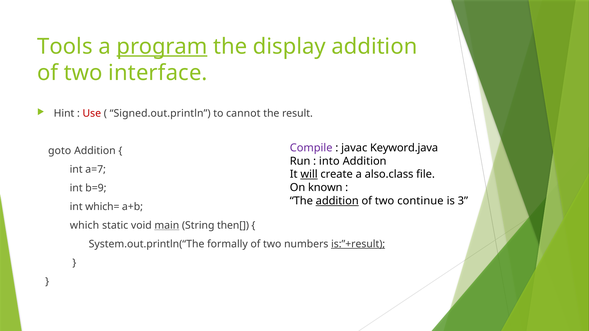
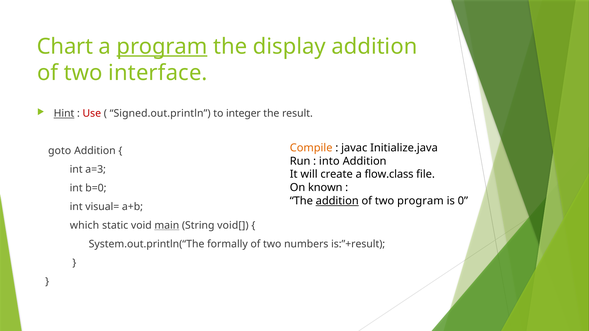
Tools: Tools -> Chart (65, 46)
Hint underline: none -> present (64, 114)
cannot: cannot -> integer (243, 114)
Compile colour: purple -> orange (311, 148)
Keyword.java: Keyword.java -> Initialize.java (404, 148)
a=7: a=7 -> a=3 (96, 170)
will underline: present -> none (309, 175)
also.class: also.class -> flow.class (389, 175)
b=9: b=9 -> b=0 (96, 188)
two continue: continue -> program (420, 201)
3: 3 -> 0 (463, 201)
which=: which= -> visual= (102, 207)
then[: then[ -> void[ (233, 226)
is:”+result underline: present -> none (358, 244)
